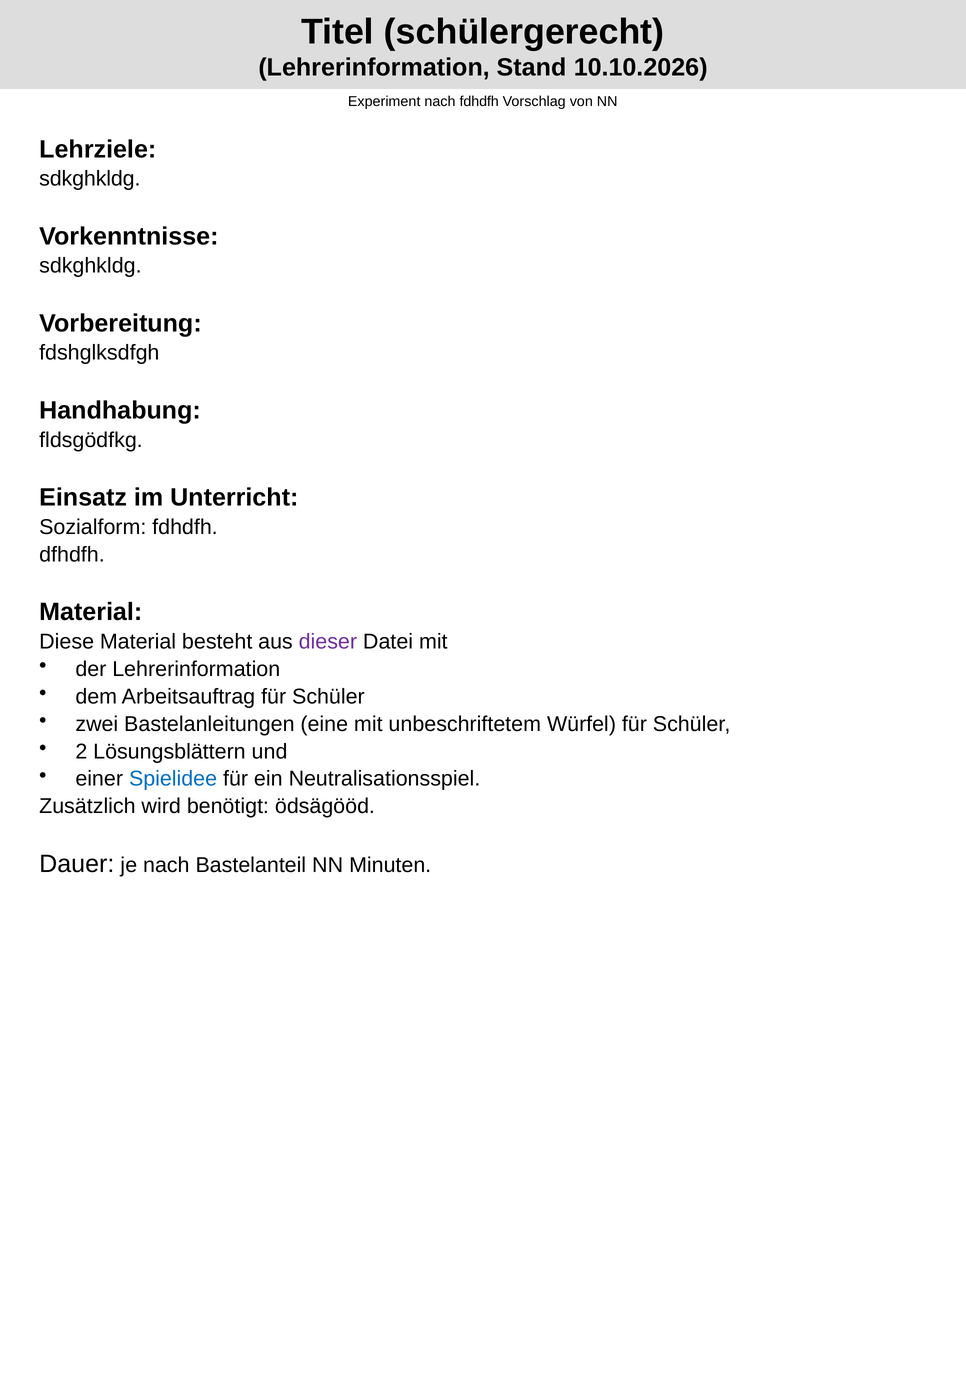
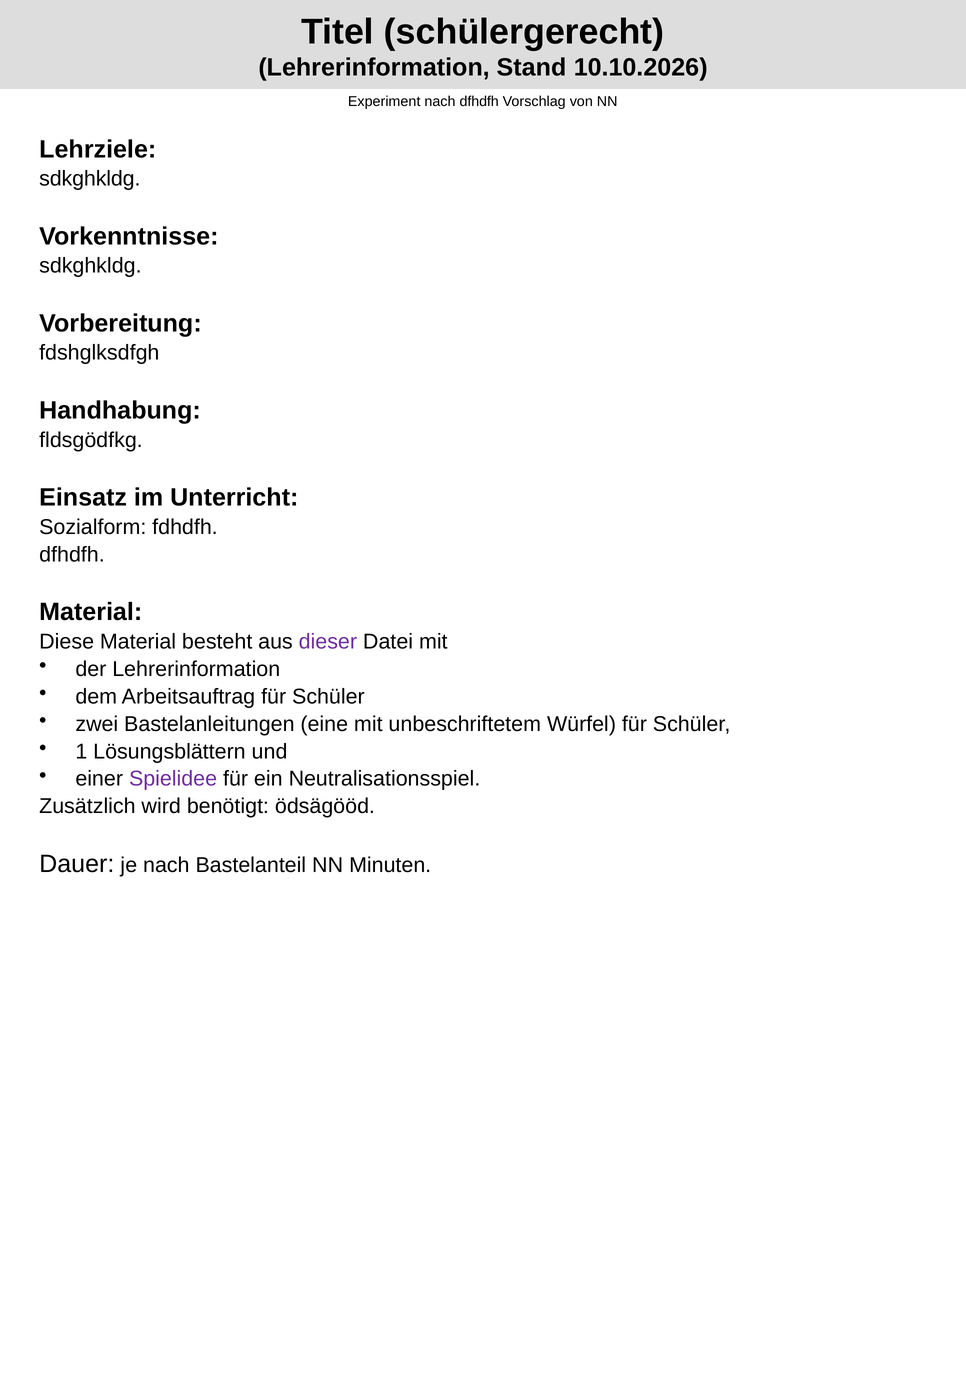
nach fdhdfh: fdhdfh -> dfhdfh (479, 102)
2: 2 -> 1 (81, 752)
Spielidee colour: blue -> purple (173, 779)
